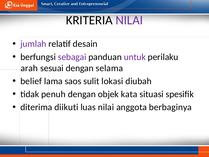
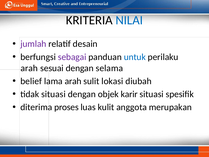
NILAI colour: purple -> blue (129, 20)
untuk colour: purple -> blue (135, 57)
lama saos: saos -> arah (73, 81)
tidak penuh: penuh -> situasi (53, 94)
kata: kata -> karir (129, 94)
diikuti: diikuti -> proses (66, 107)
luas nilai: nilai -> kulit (106, 107)
berbaginya: berbaginya -> merupakan (170, 107)
